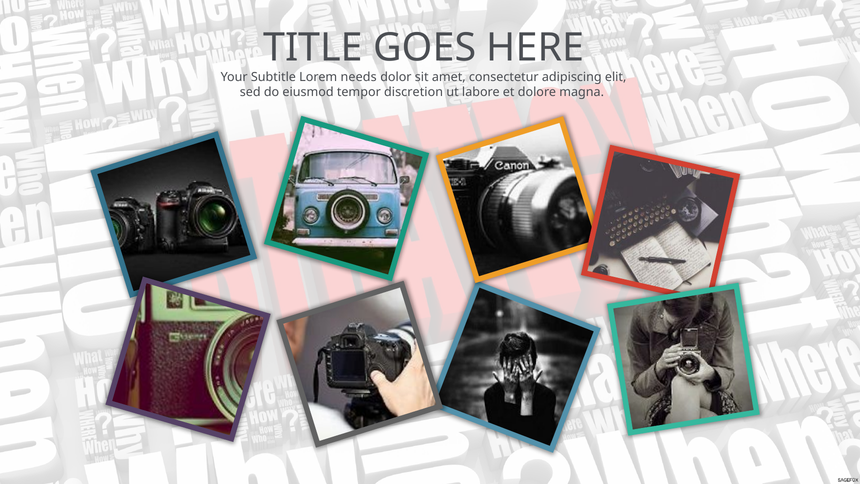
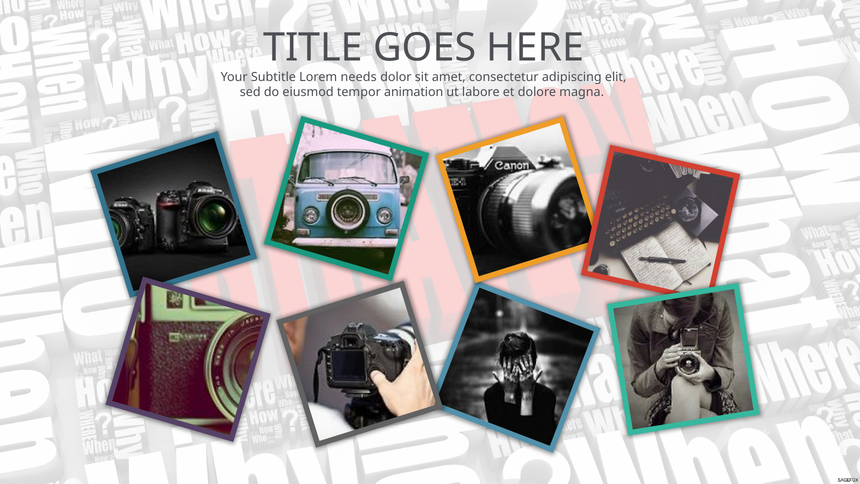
discretion: discretion -> animation (414, 92)
